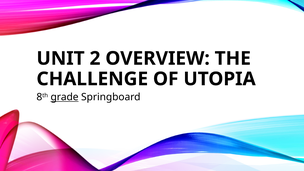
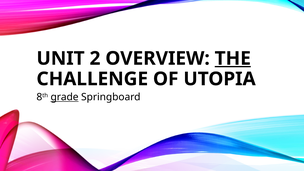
THE underline: none -> present (233, 58)
